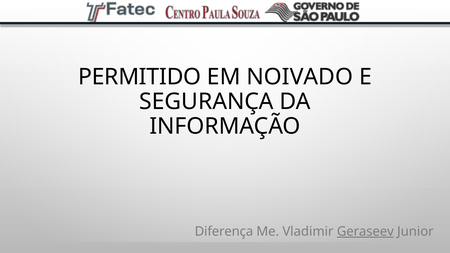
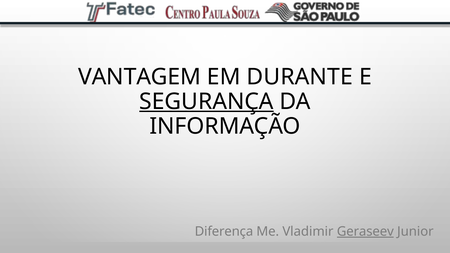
PERMITIDO: PERMITIDO -> VANTAGEM (140, 77)
NOIVADO: NOIVADO -> DURANTE (300, 77)
SEGURANÇA underline: none -> present (206, 102)
